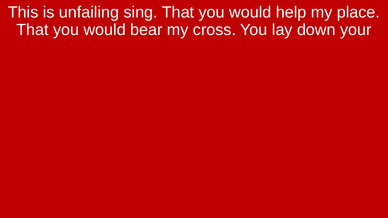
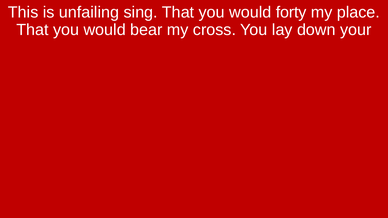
help: help -> forty (291, 12)
